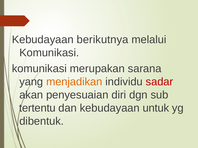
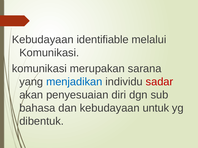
berikutnya: berikutnya -> identifiable (103, 40)
menjadikan colour: orange -> blue (74, 82)
tertentu: tertentu -> bahasa (37, 108)
